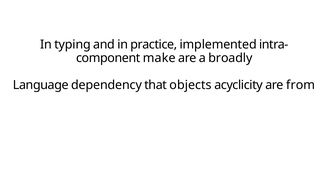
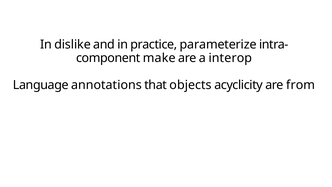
typing: typing -> dislike (73, 44)
implemented: implemented -> parameterize (218, 44)
broadly: broadly -> interop (230, 58)
dependency: dependency -> annotations (106, 85)
